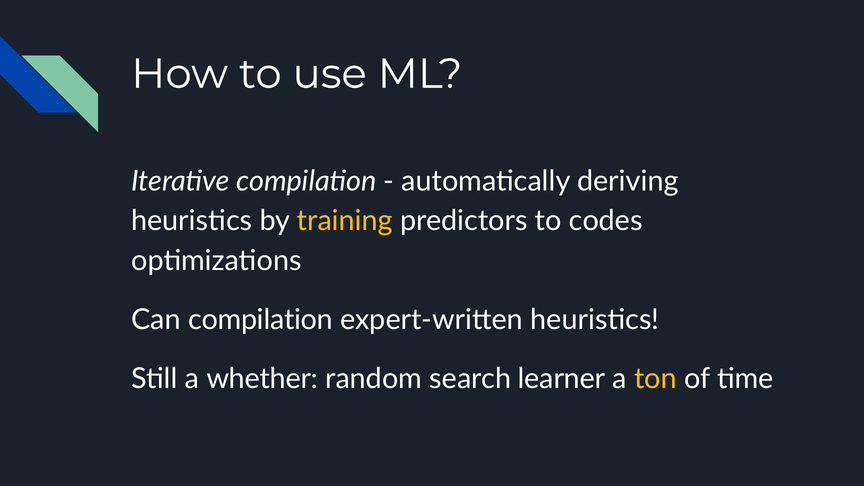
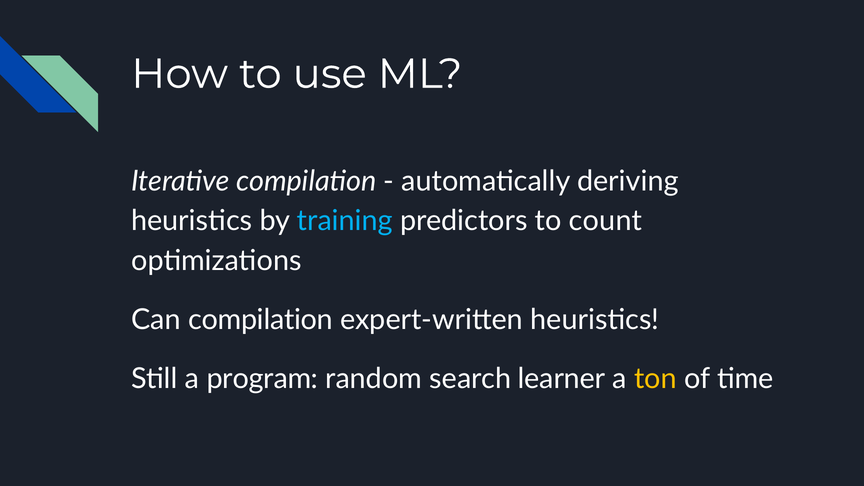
training colour: yellow -> light blue (345, 221)
codes: codes -> count (606, 221)
whether: whether -> program (262, 379)
